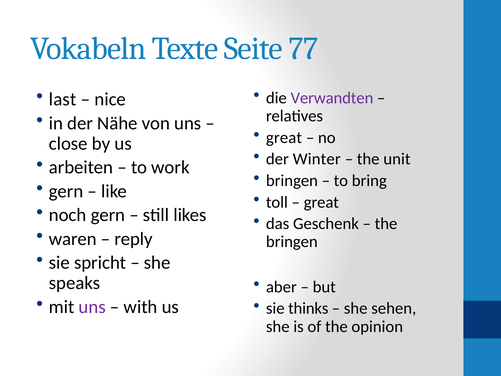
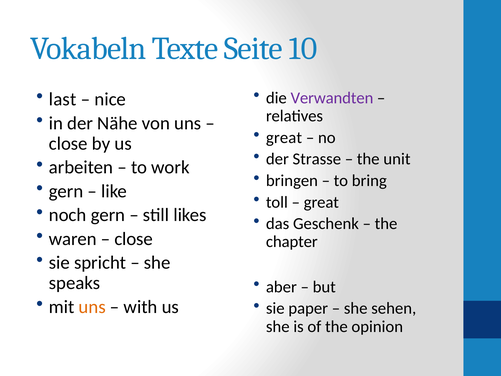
77: 77 -> 10 (303, 49)
Winter: Winter -> Strasse (317, 159)
reply: reply -> close (134, 239)
bringen: bringen -> chapter (292, 242)
uns colour: purple -> orange (92, 307)
thinks: thinks -> paper (308, 308)
